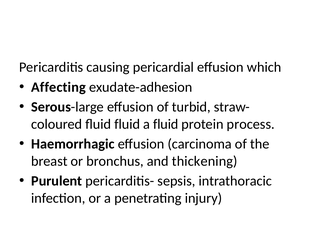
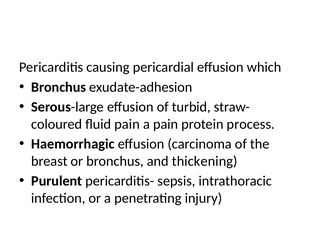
Affecting: Affecting -> Bronchus (59, 87)
fluid fluid: fluid -> pain (127, 124)
a fluid: fluid -> pain (166, 124)
